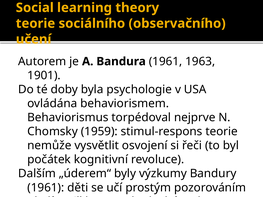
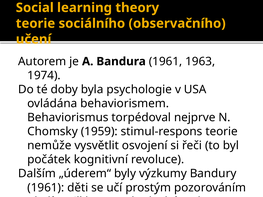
1901: 1901 -> 1974 (44, 76)
